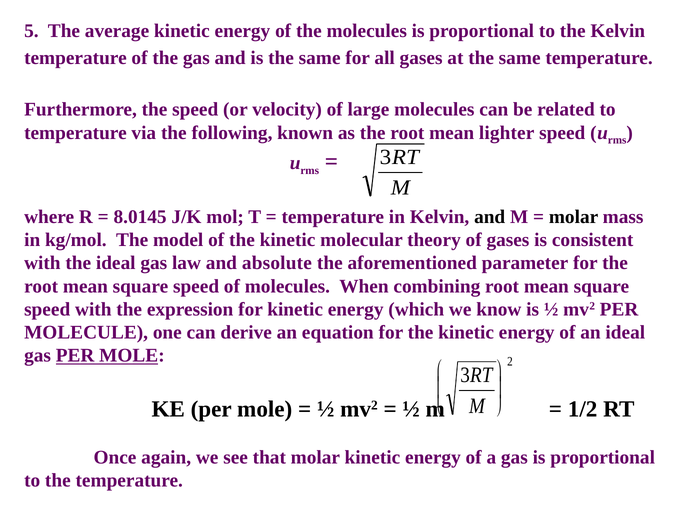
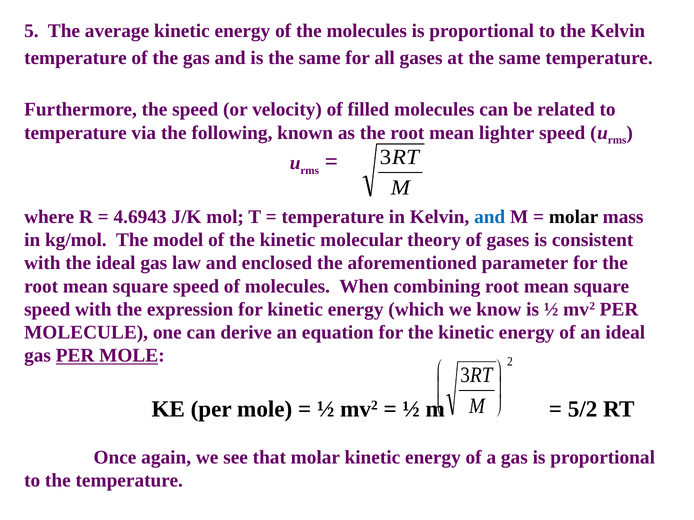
large: large -> filled (368, 110)
8.0145: 8.0145 -> 4.6943 (140, 217)
and colour: black -> blue (490, 217)
absolute: absolute -> enclosed (277, 263)
1/2: 1/2 -> 5/2 (583, 409)
